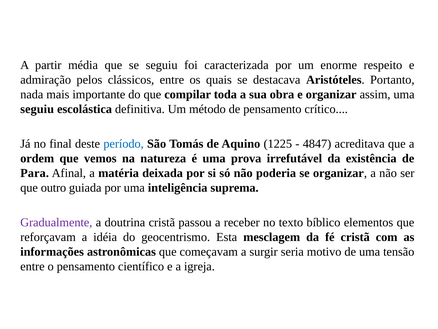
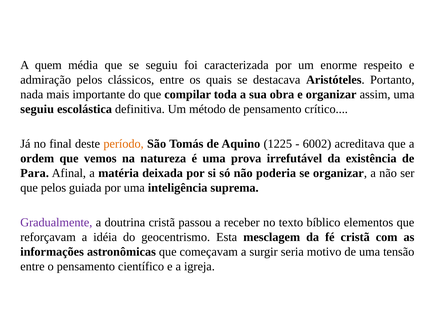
partir: partir -> quem (48, 65)
período colour: blue -> orange (124, 144)
4847: 4847 -> 6002 (317, 144)
que outro: outro -> pelos (54, 188)
